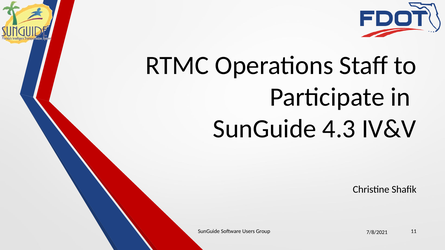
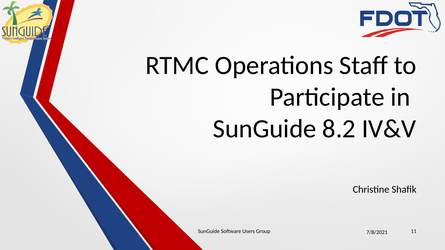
4.3: 4.3 -> 8.2 (339, 129)
